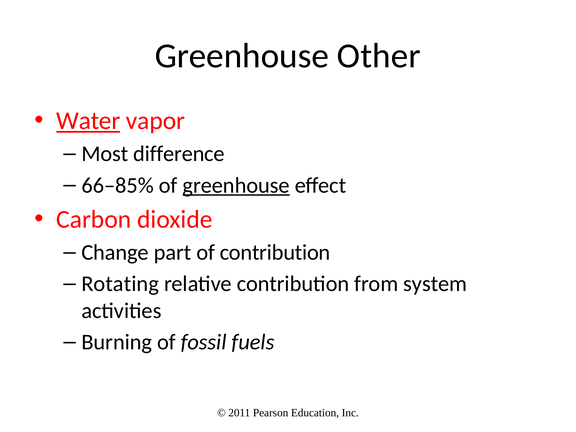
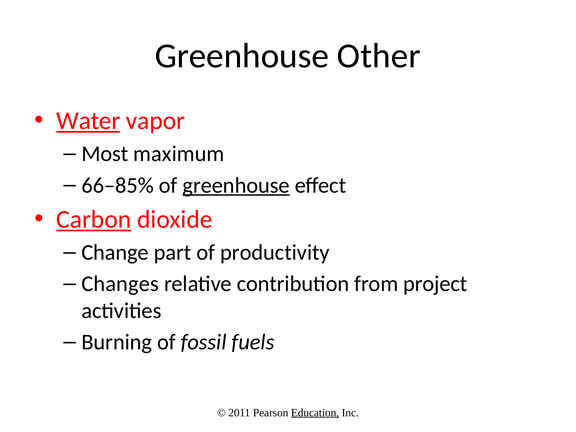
difference: difference -> maximum (179, 154)
Carbon underline: none -> present (94, 219)
of contribution: contribution -> productivity (275, 253)
Rotating: Rotating -> Changes (120, 284)
system: system -> project (435, 284)
Education underline: none -> present (315, 413)
